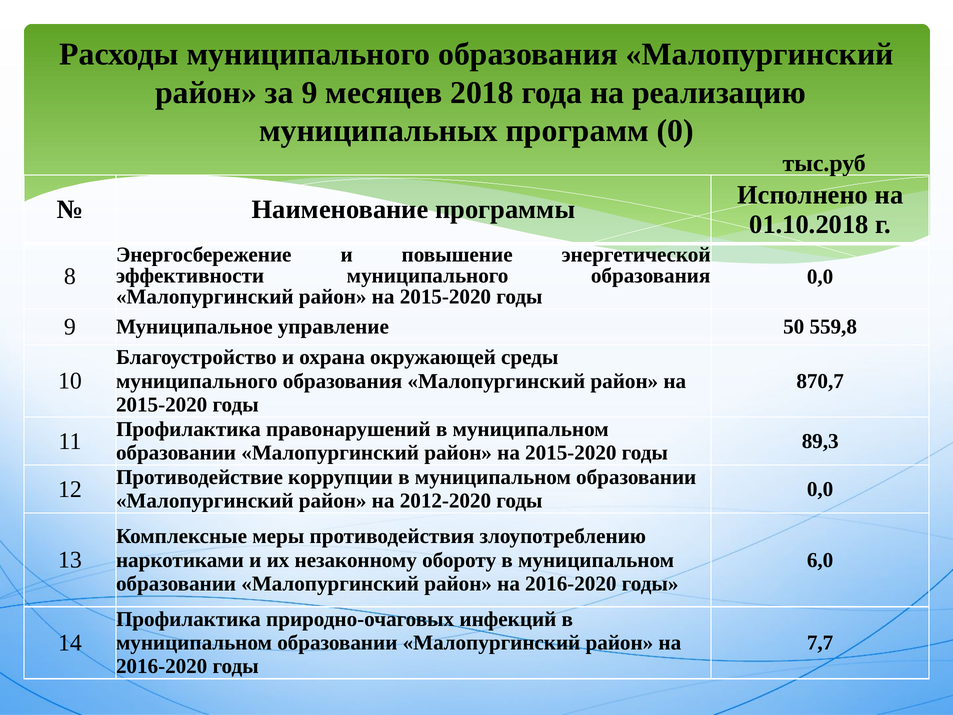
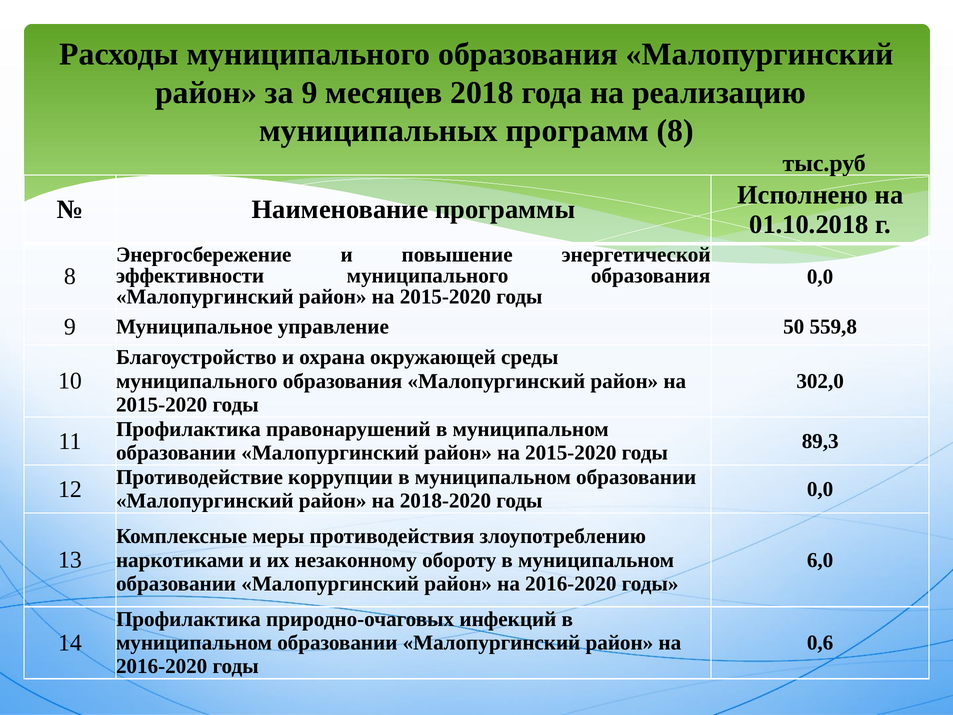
программ 0: 0 -> 8 (675, 131)
870,7: 870,7 -> 302,0 (820, 381)
2012-2020: 2012-2020 -> 2018-2020 (445, 501)
7,7: 7,7 -> 0,6 (820, 643)
